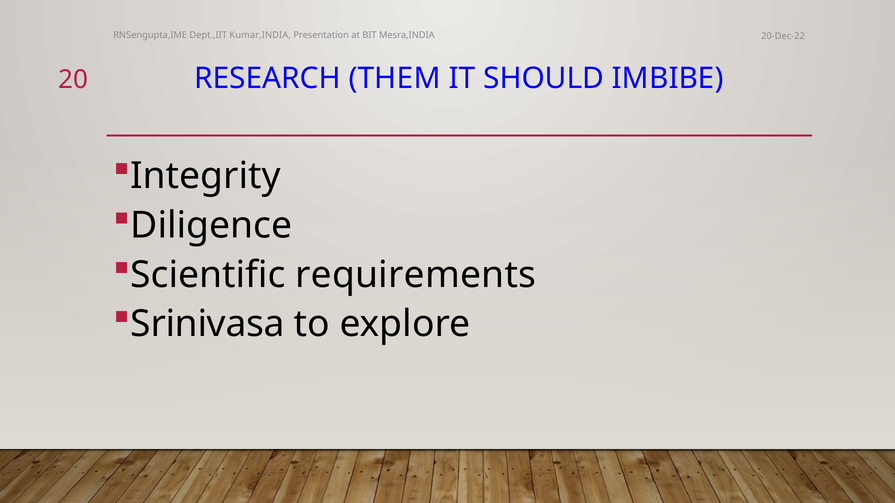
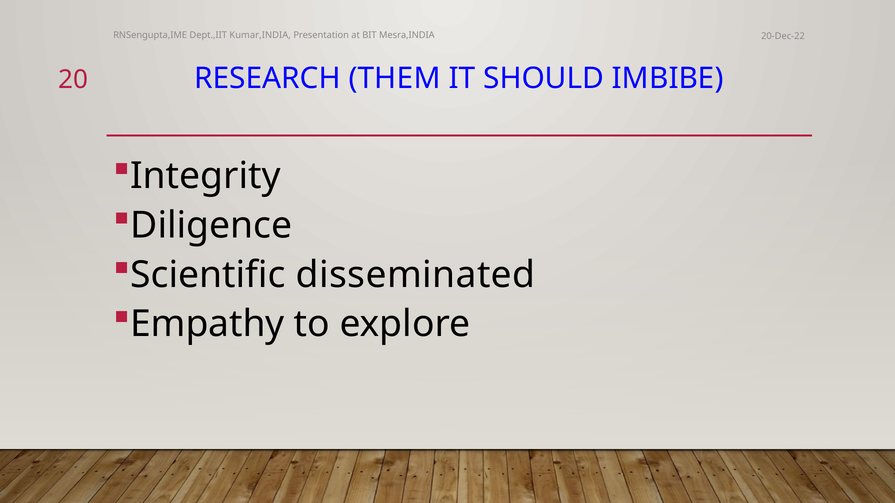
requirements: requirements -> disseminated (416, 275)
Srinivasa: Srinivasa -> Empathy (207, 324)
